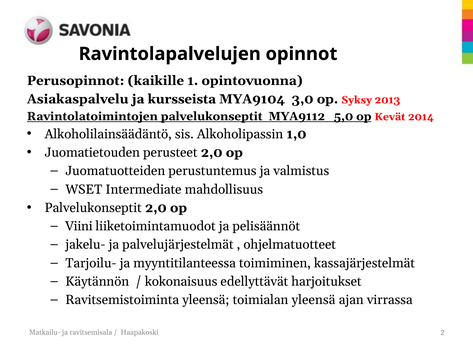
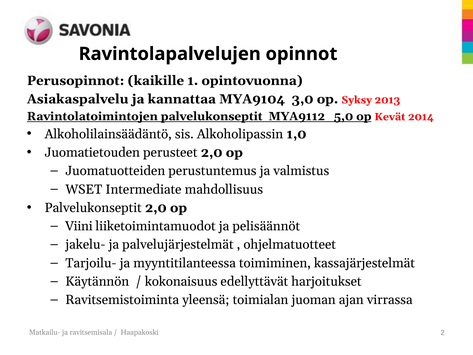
kursseista: kursseista -> kannattaa (182, 99)
toimialan yleensä: yleensä -> juoman (314, 300)
